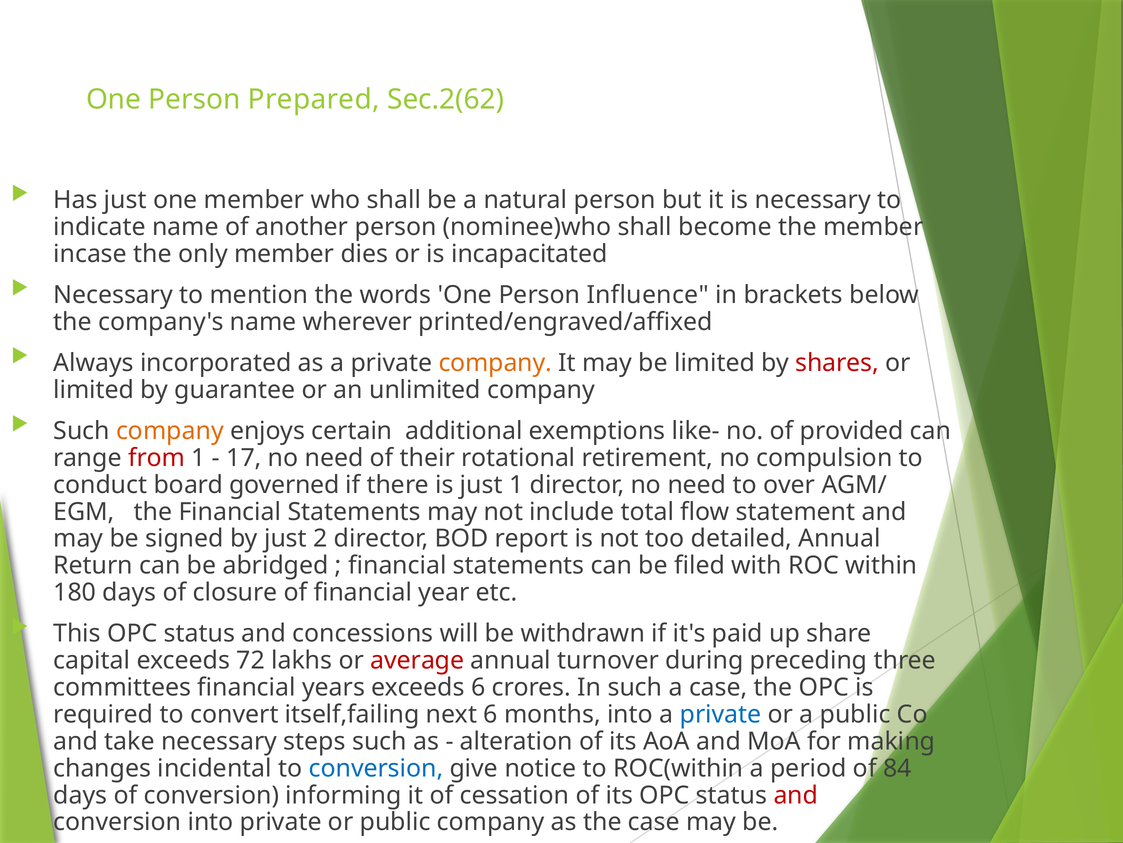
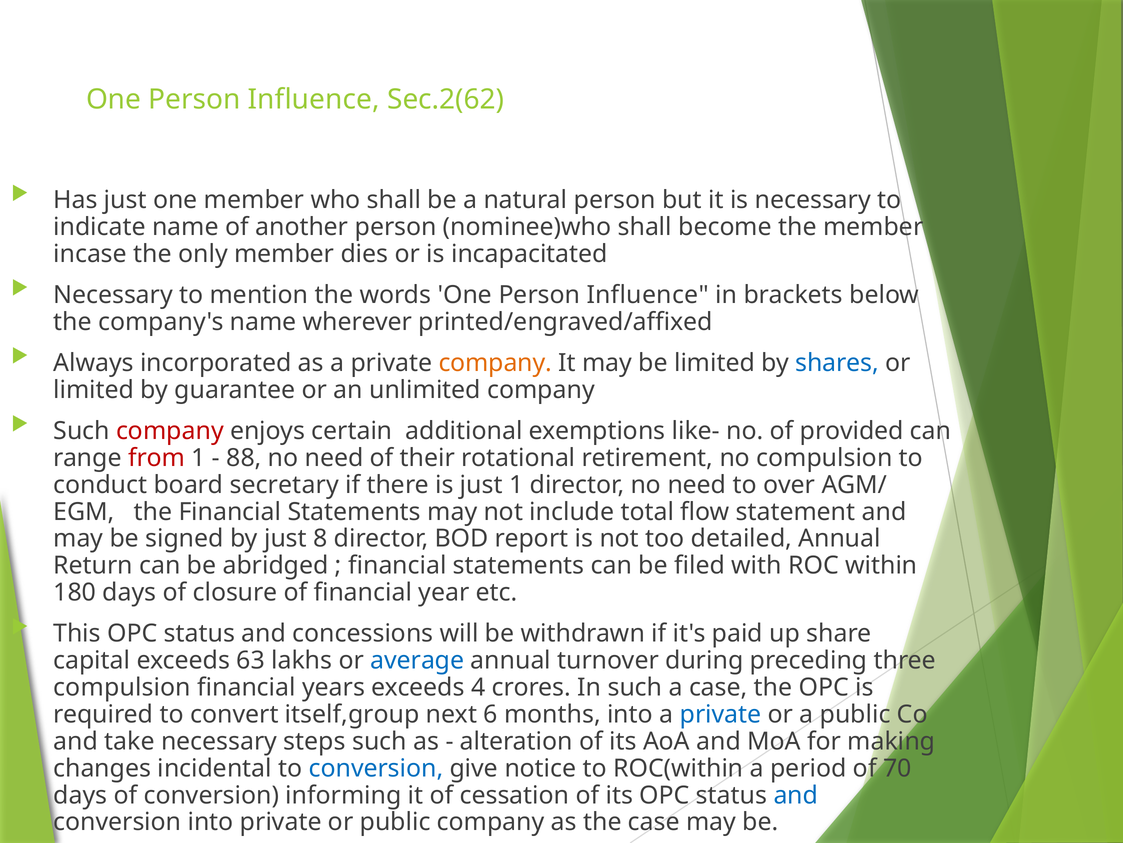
Prepared: Prepared -> Influence (314, 99)
shares colour: red -> blue (837, 363)
company colour: orange -> red (170, 431)
17: 17 -> 88 (244, 457)
governed: governed -> secretary (284, 484)
2: 2 -> 8 (320, 538)
72: 72 -> 63 (251, 660)
average colour: red -> blue (417, 660)
committees: committees -> compulsion (122, 687)
exceeds 6: 6 -> 4 (478, 687)
itself,failing: itself,failing -> itself,group (352, 714)
84: 84 -> 70 (897, 768)
and colour: red -> blue (796, 795)
